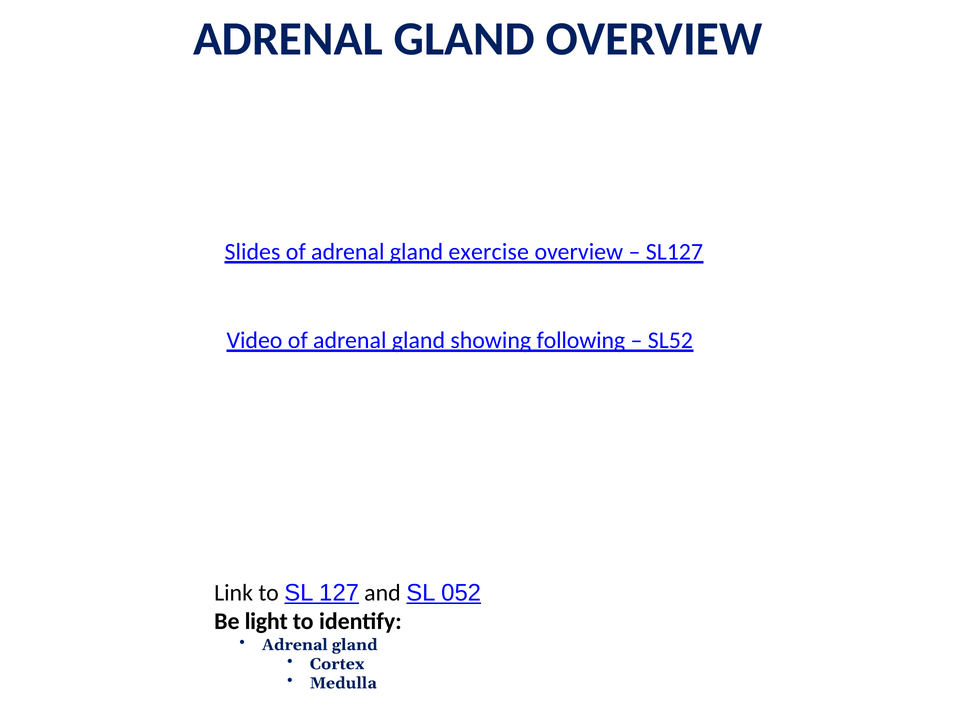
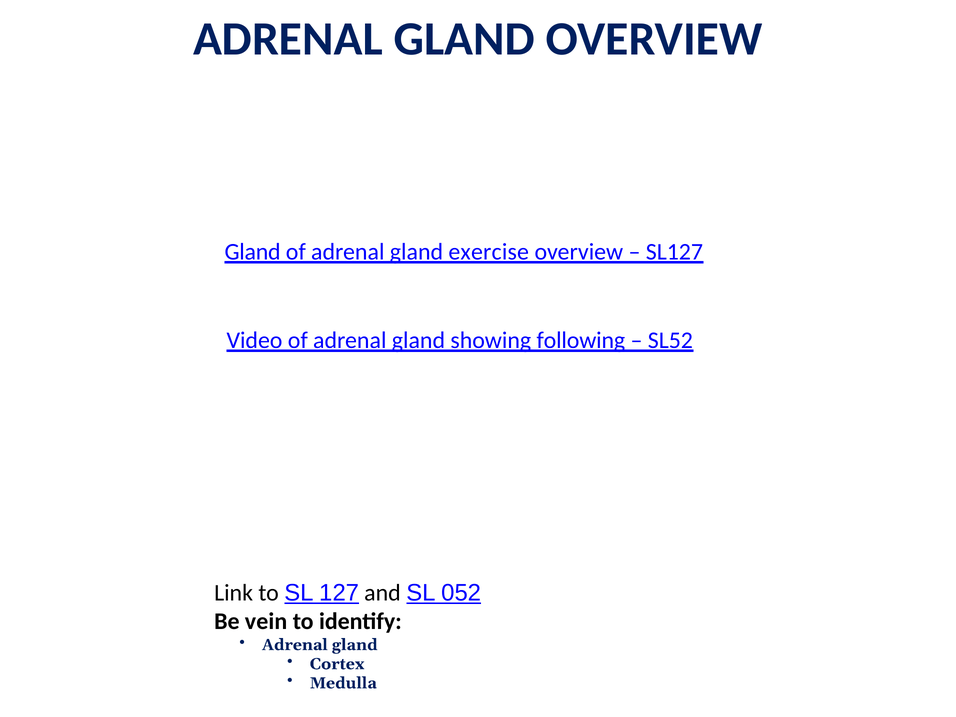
Slides: Slides -> Gland (253, 252)
light: light -> vein (266, 621)
